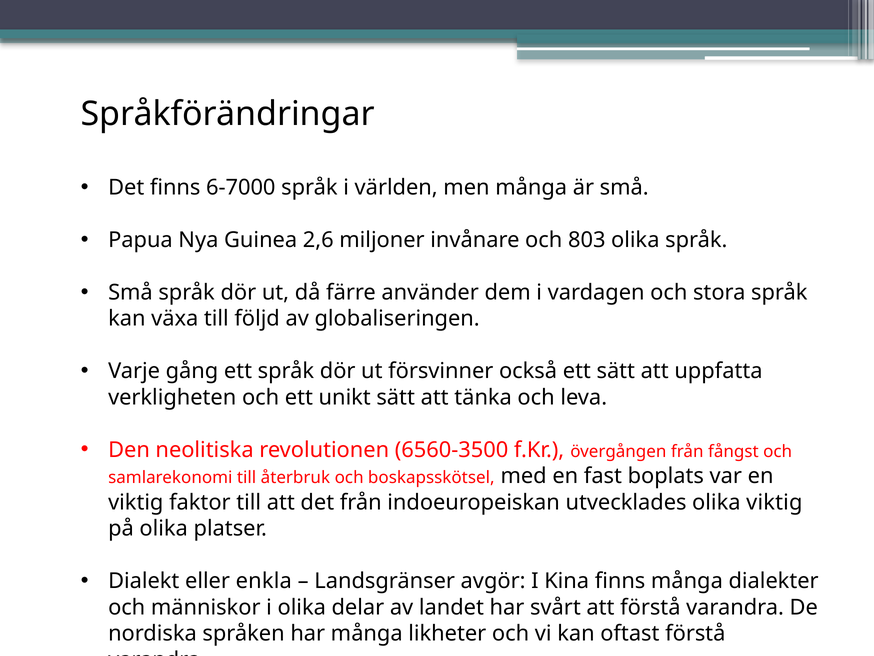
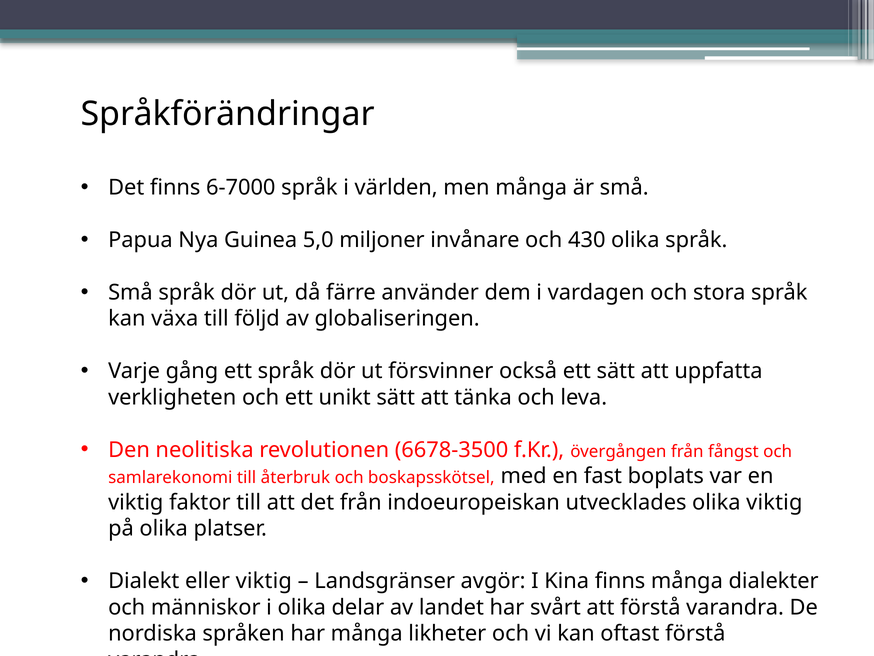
2,6: 2,6 -> 5,0 (318, 240)
803: 803 -> 430 (587, 240)
6560-3500: 6560-3500 -> 6678-3500 (452, 450)
eller enkla: enkla -> viktig (264, 581)
